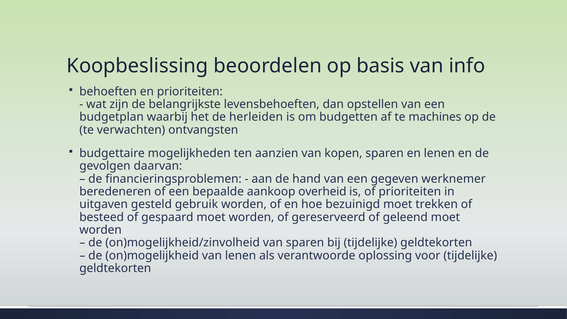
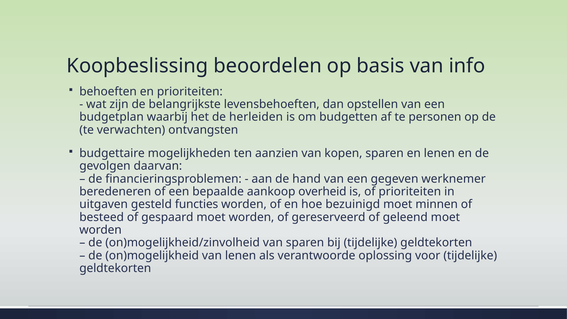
machines: machines -> personen (435, 117)
gebruik: gebruik -> functies (197, 204)
trekken: trekken -> minnen (437, 204)
